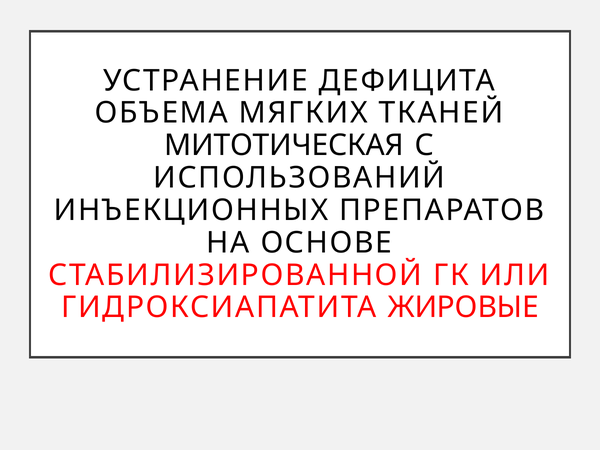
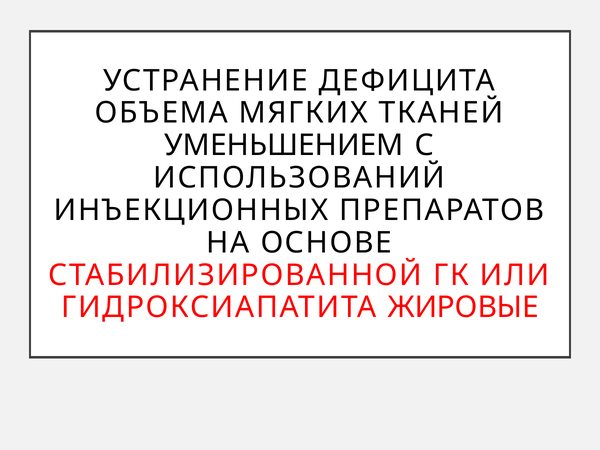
МИТОТИЧЕСКАЯ: МИТОТИЧЕСКАЯ -> УМЕНЬШЕНИЕМ (284, 145)
